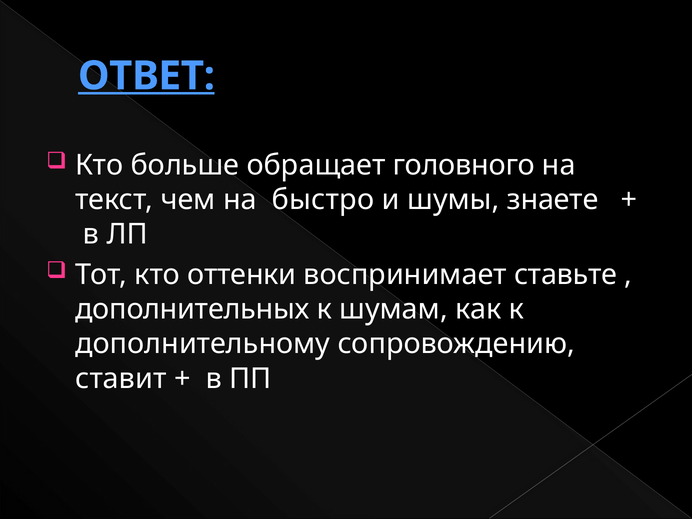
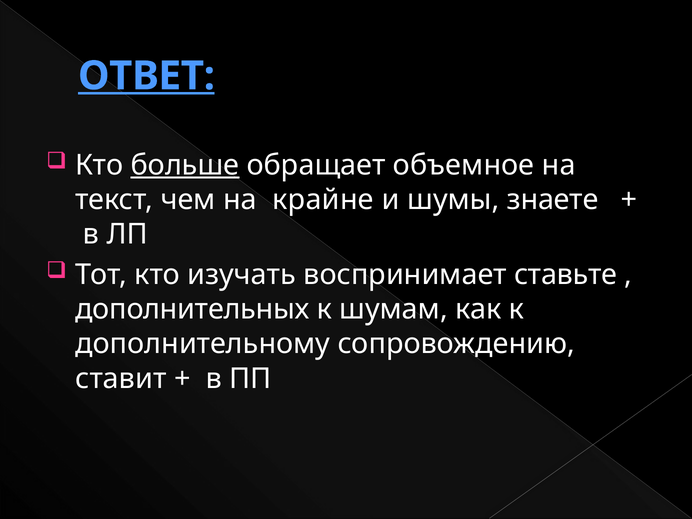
больше underline: none -> present (185, 165)
головного: головного -> объемное (464, 165)
быстро: быстро -> крайне (323, 200)
оттенки: оттенки -> изучать (242, 275)
